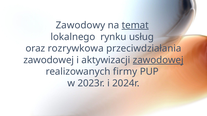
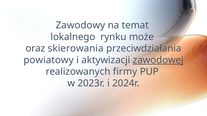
temat underline: present -> none (135, 25)
usług: usług -> może (141, 37)
rozrywkowa: rozrywkowa -> skierowania (76, 49)
zawodowej: zawodowej -> powiatowy (49, 60)
